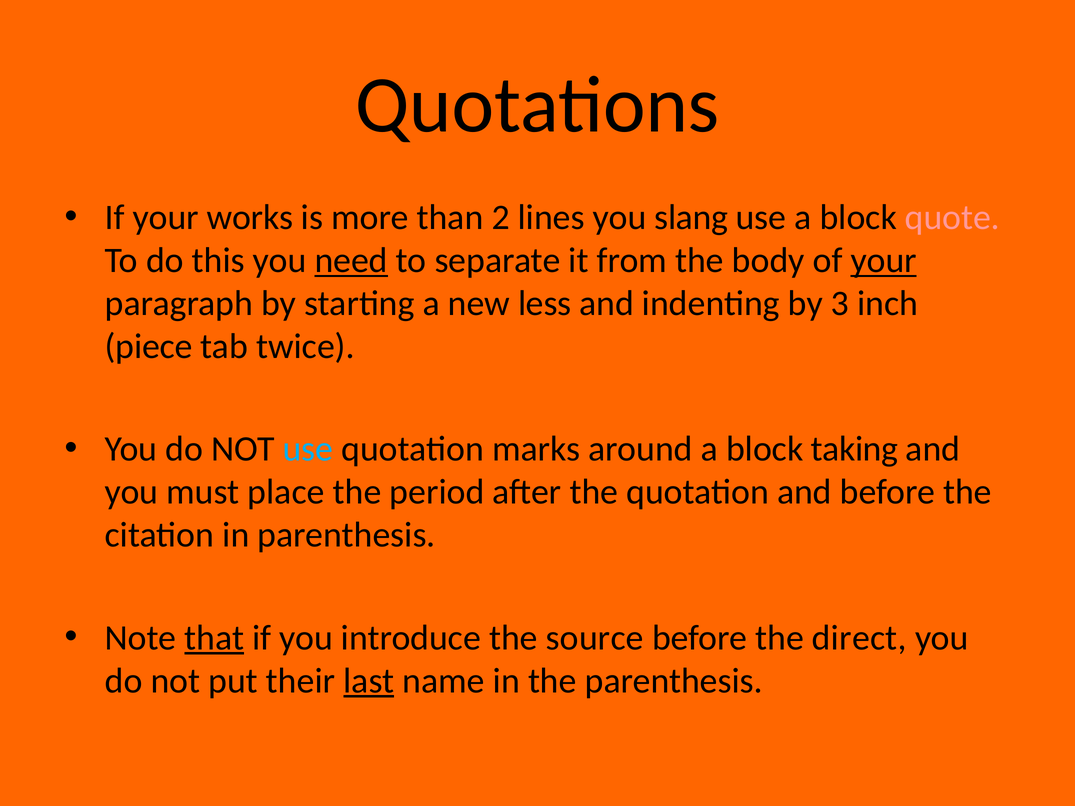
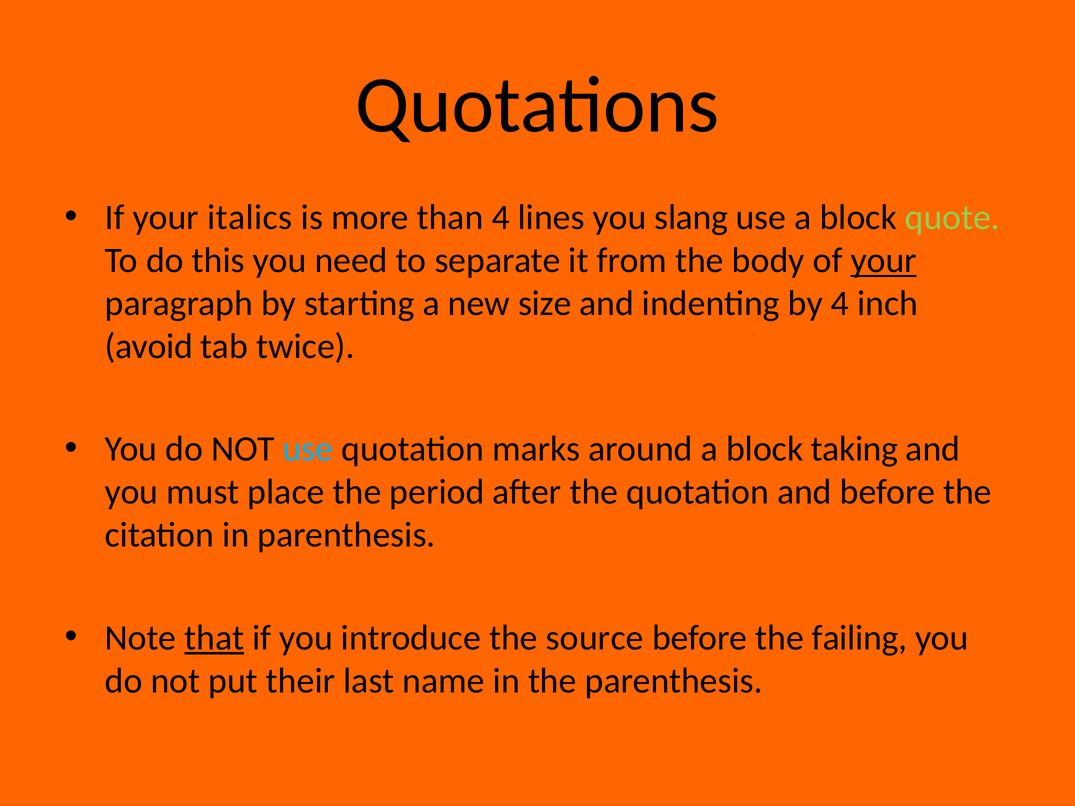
works: works -> italics (250, 218)
than 2: 2 -> 4 (501, 218)
quote colour: pink -> light green (952, 218)
need underline: present -> none (351, 261)
less: less -> size (545, 304)
by 3: 3 -> 4 (840, 304)
piece: piece -> avoid (149, 347)
direct: direct -> failing (860, 638)
last underline: present -> none (369, 681)
